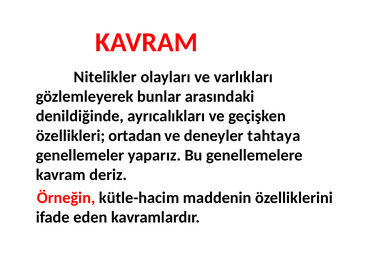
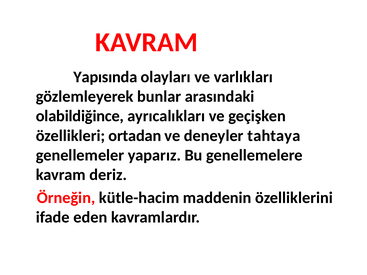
Nitelikler: Nitelikler -> Yapısında (105, 77)
denildiğinde: denildiğinde -> olabildiğince (80, 116)
